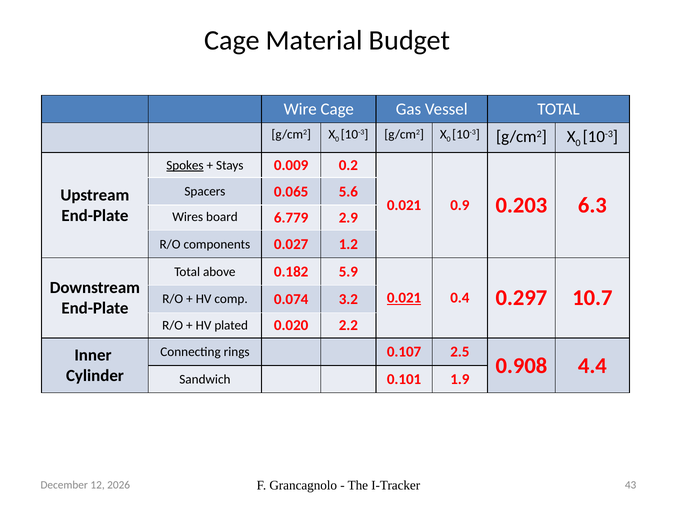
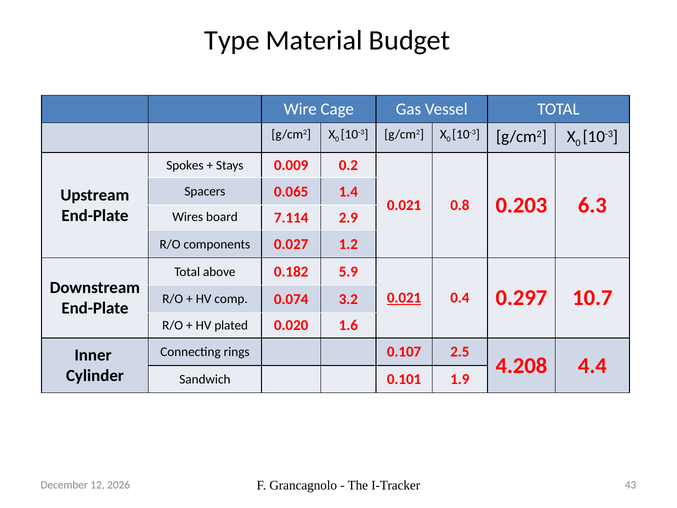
Cage: Cage -> Type (232, 41)
Spokes underline: present -> none (185, 165)
5.6: 5.6 -> 1.4 (348, 191)
0.9: 0.9 -> 0.8 (460, 205)
6.779: 6.779 -> 7.114 (291, 218)
2.2: 2.2 -> 1.6 (348, 325)
0.908: 0.908 -> 4.208 (521, 365)
